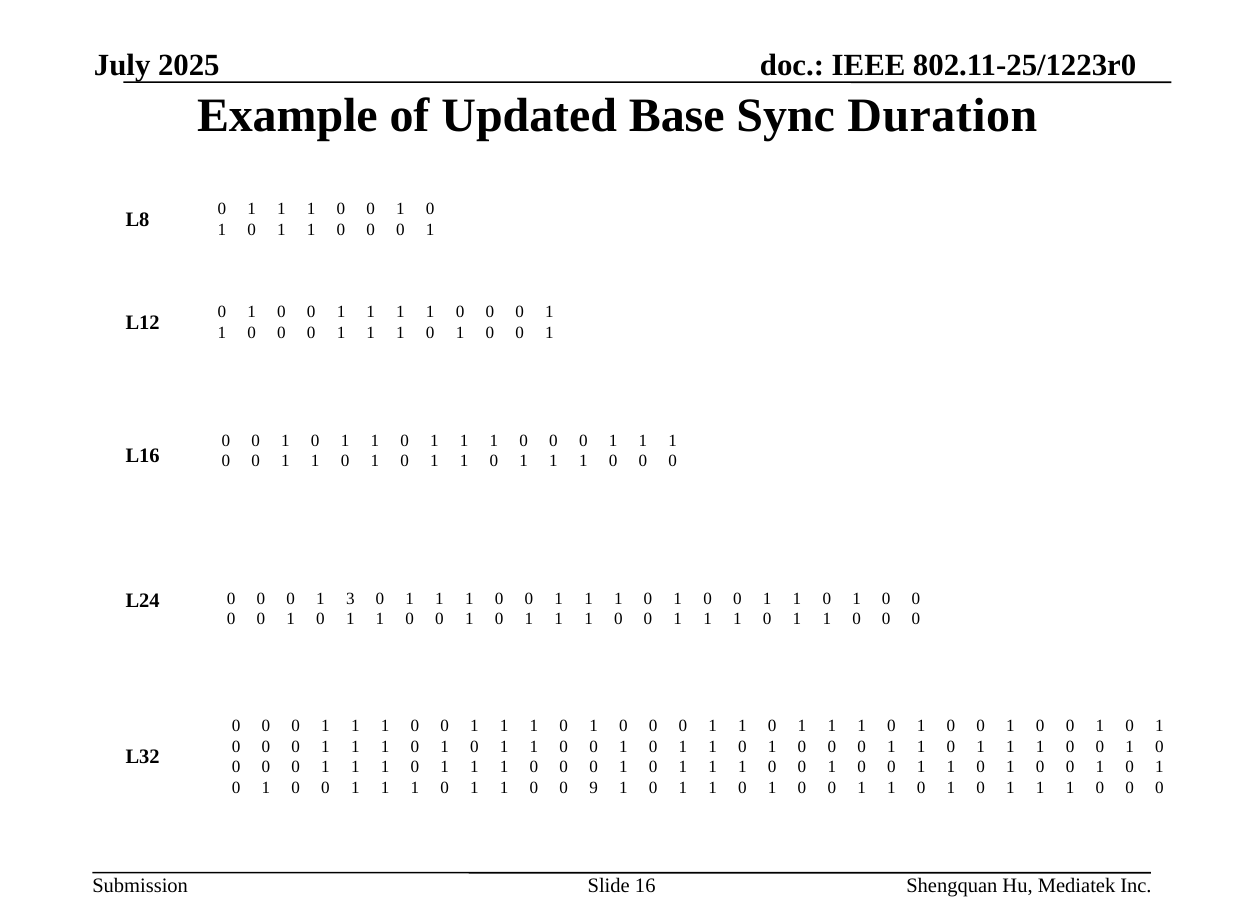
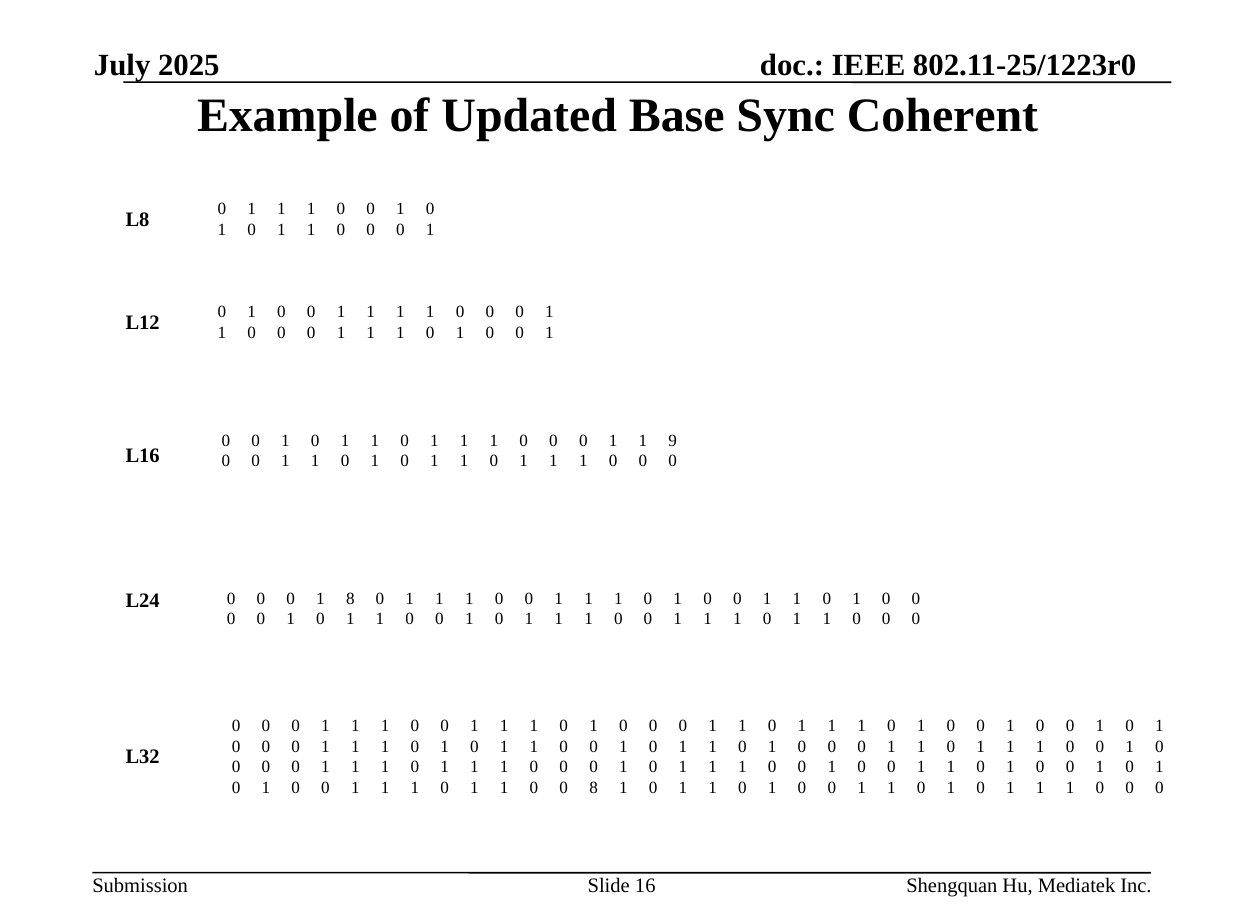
Duration: Duration -> Coherent (943, 116)
1: 1 -> 9 (673, 441)
1 3: 3 -> 8 (350, 599)
0 9: 9 -> 8 (594, 788)
